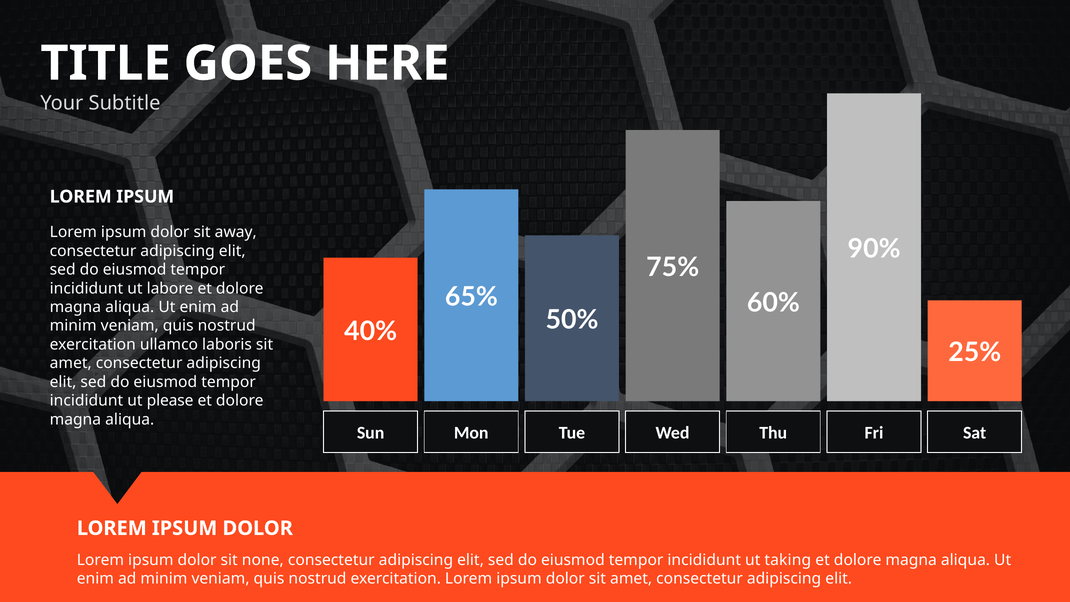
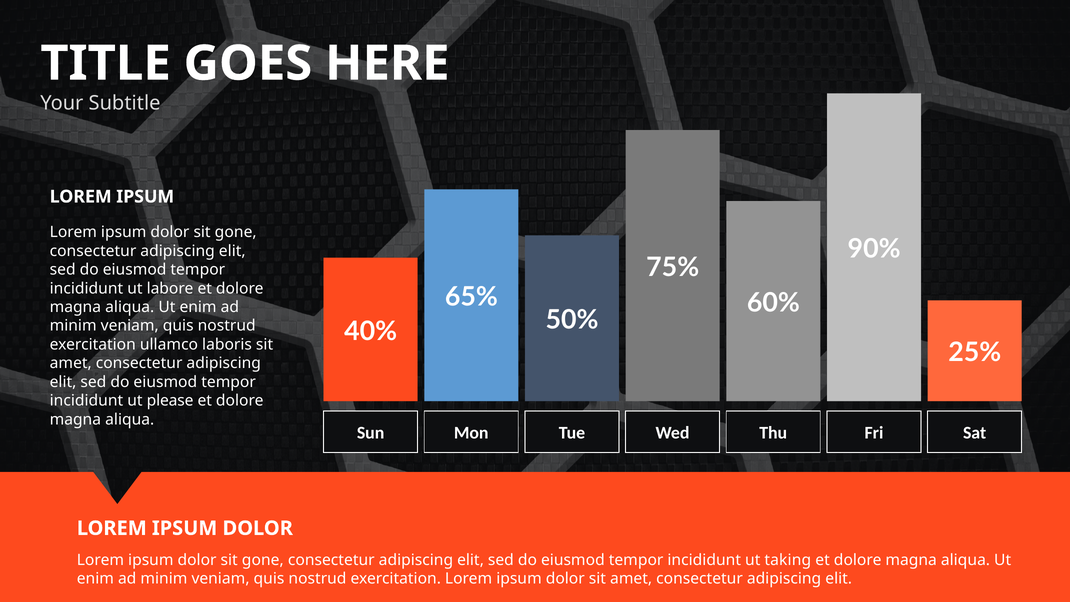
away: away -> gone (236, 232)
none: none -> gone (263, 560)
